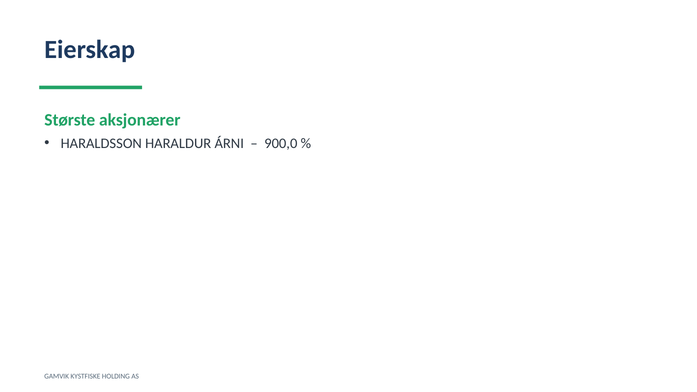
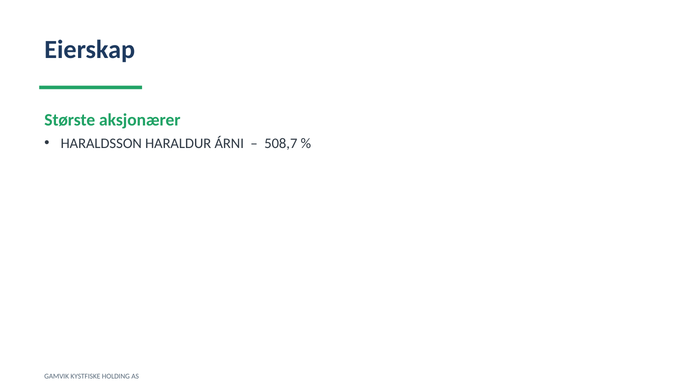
900,0: 900,0 -> 508,7 (281, 143)
